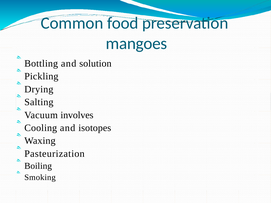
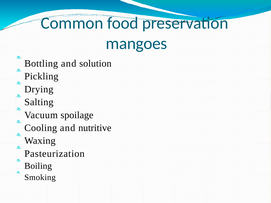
involves: involves -> spoilage (77, 115)
isotopes: isotopes -> nutritive (95, 128)
